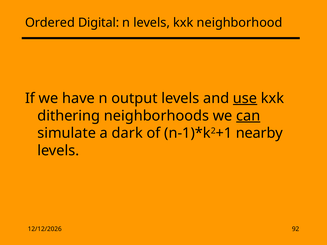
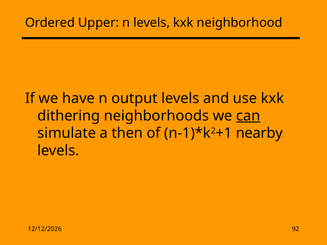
Digital: Digital -> Upper (99, 23)
use underline: present -> none (245, 98)
dark: dark -> then (127, 133)
